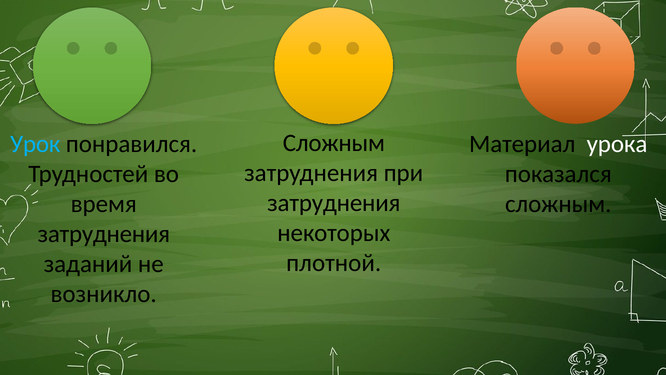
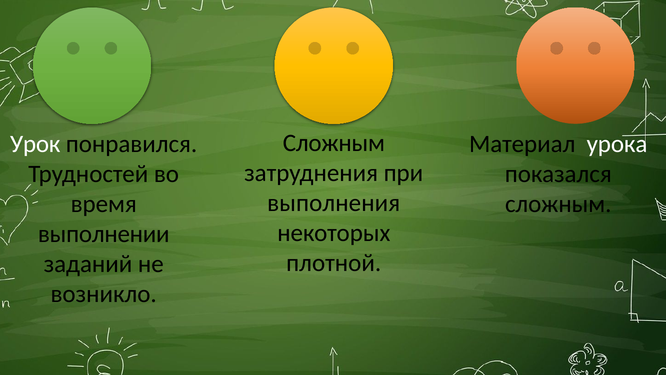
Урок colour: light blue -> white (35, 144)
затруднения: затруднения -> выполнения (334, 203)
затруднения: затруднения -> выполнении (104, 234)
